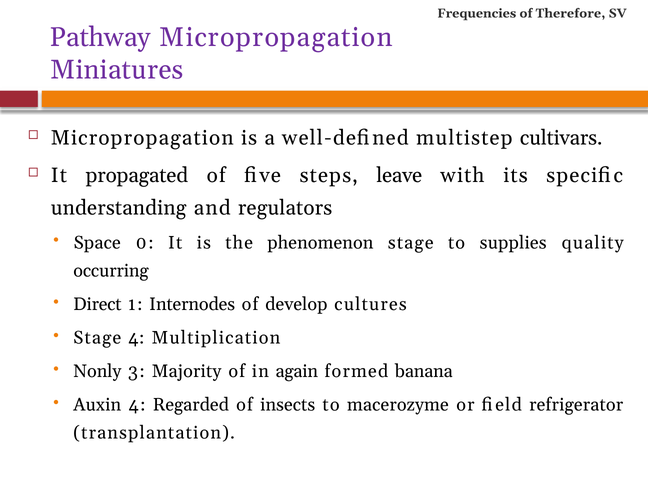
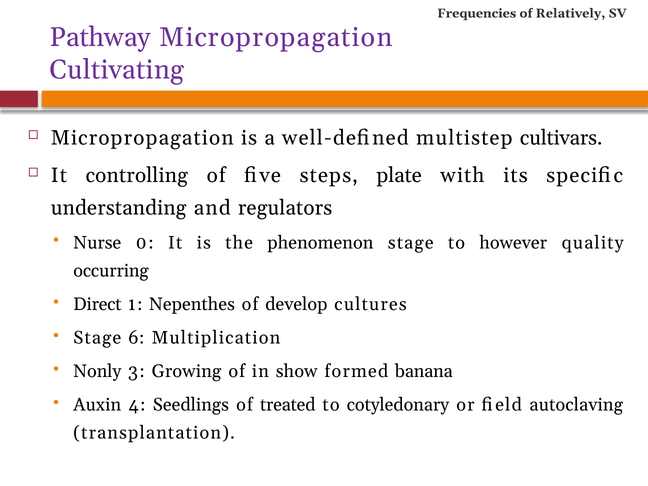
Therefore: Therefore -> Relatively (570, 13)
Miniatures: Miniatures -> Cultivating (117, 70)
propagated: propagated -> controlling (137, 176)
leave: leave -> plate (399, 176)
Space: Space -> Nurse (97, 243)
supplies: supplies -> however (513, 243)
Internodes: Internodes -> Nepenthes (192, 304)
Stage 4: 4 -> 6 (136, 338)
Majority: Majority -> Growing (186, 371)
again: again -> show (297, 371)
Regarded: Regarded -> Seedlings (191, 405)
insects: insects -> treated (288, 405)
macerozyme: macerozyme -> cotyledonary (398, 405)
refrigerator: refrigerator -> autoclaving (576, 405)
